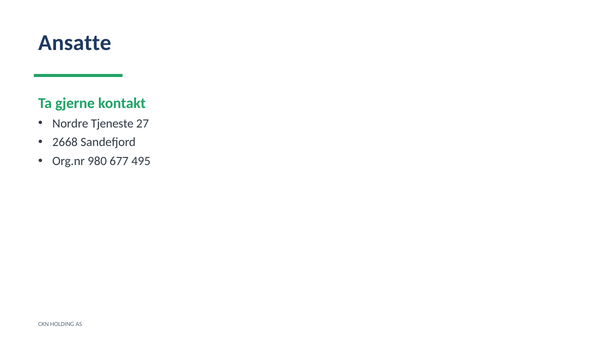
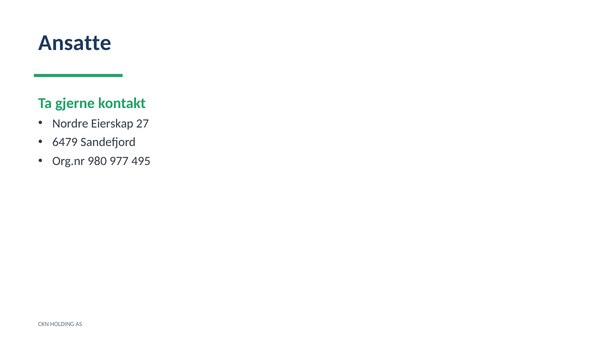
Tjeneste: Tjeneste -> Eierskap (112, 124)
2668: 2668 -> 6479 (65, 142)
677: 677 -> 977 (119, 161)
